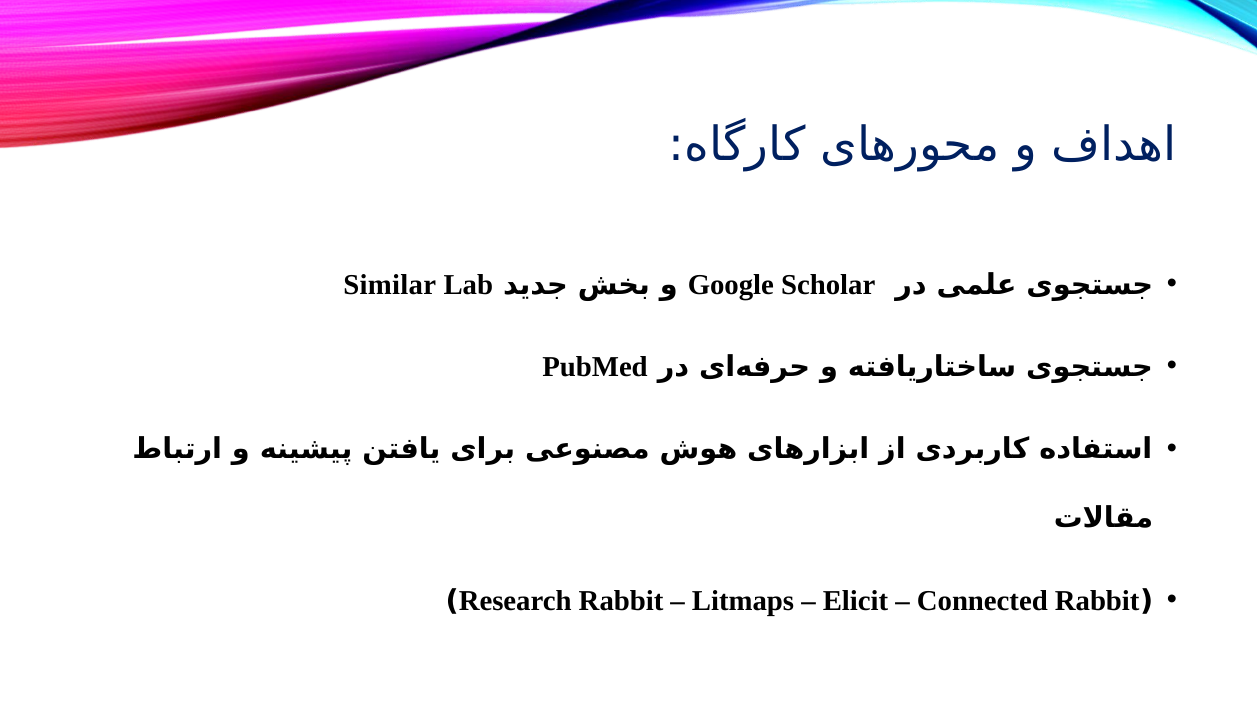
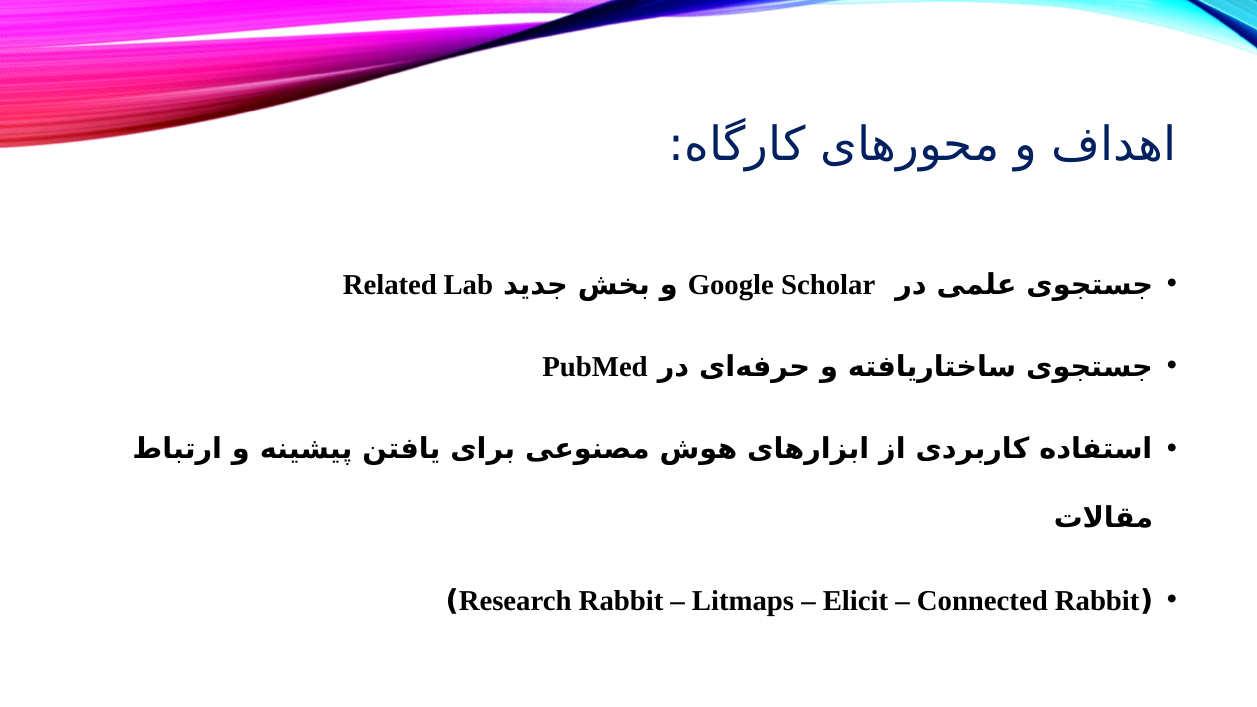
Similar: Similar -> Related (390, 285)
